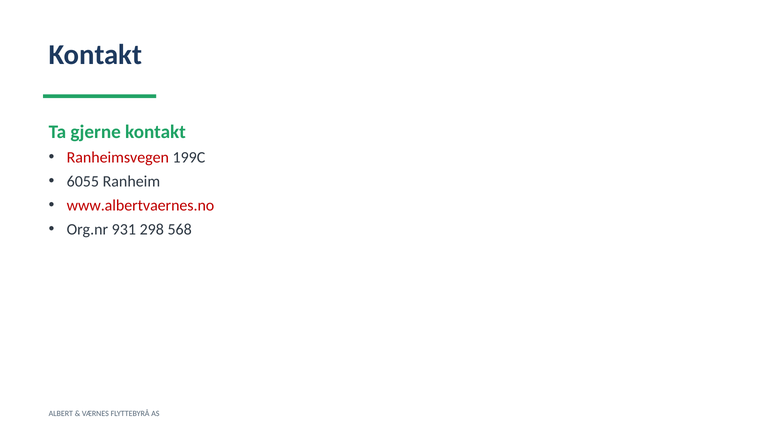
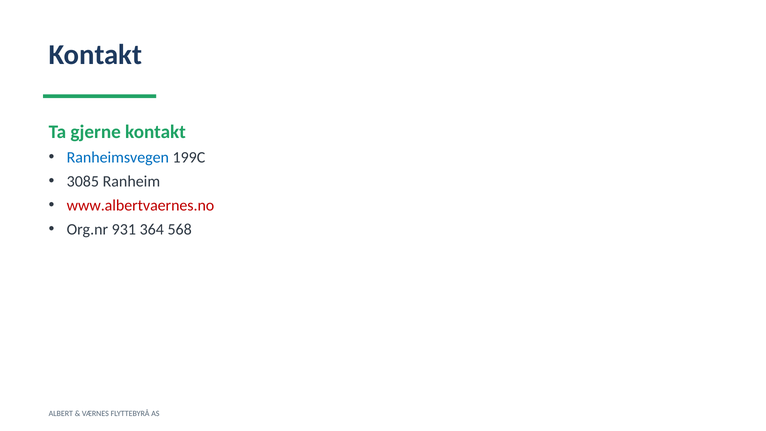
Ranheimsvegen colour: red -> blue (118, 158)
6055: 6055 -> 3085 (83, 181)
298: 298 -> 364 (152, 229)
